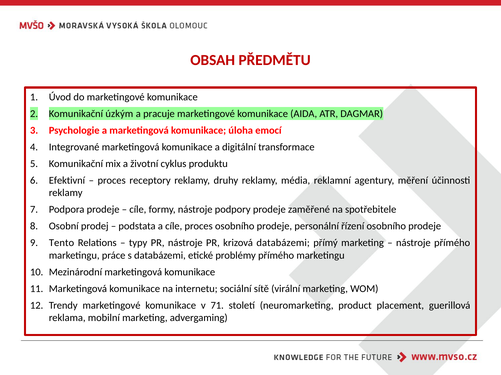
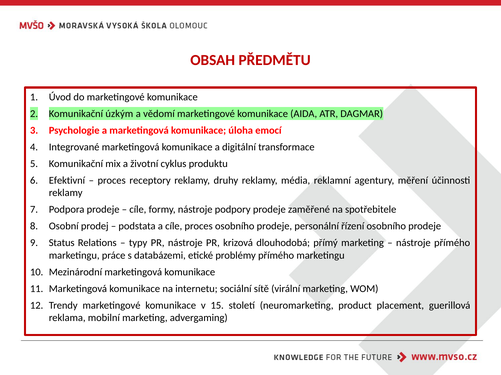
pracuje: pracuje -> vědomí (159, 114)
Tento: Tento -> Status (62, 243)
krizová databázemi: databázemi -> dlouhodobá (283, 243)
71: 71 -> 15 (217, 306)
